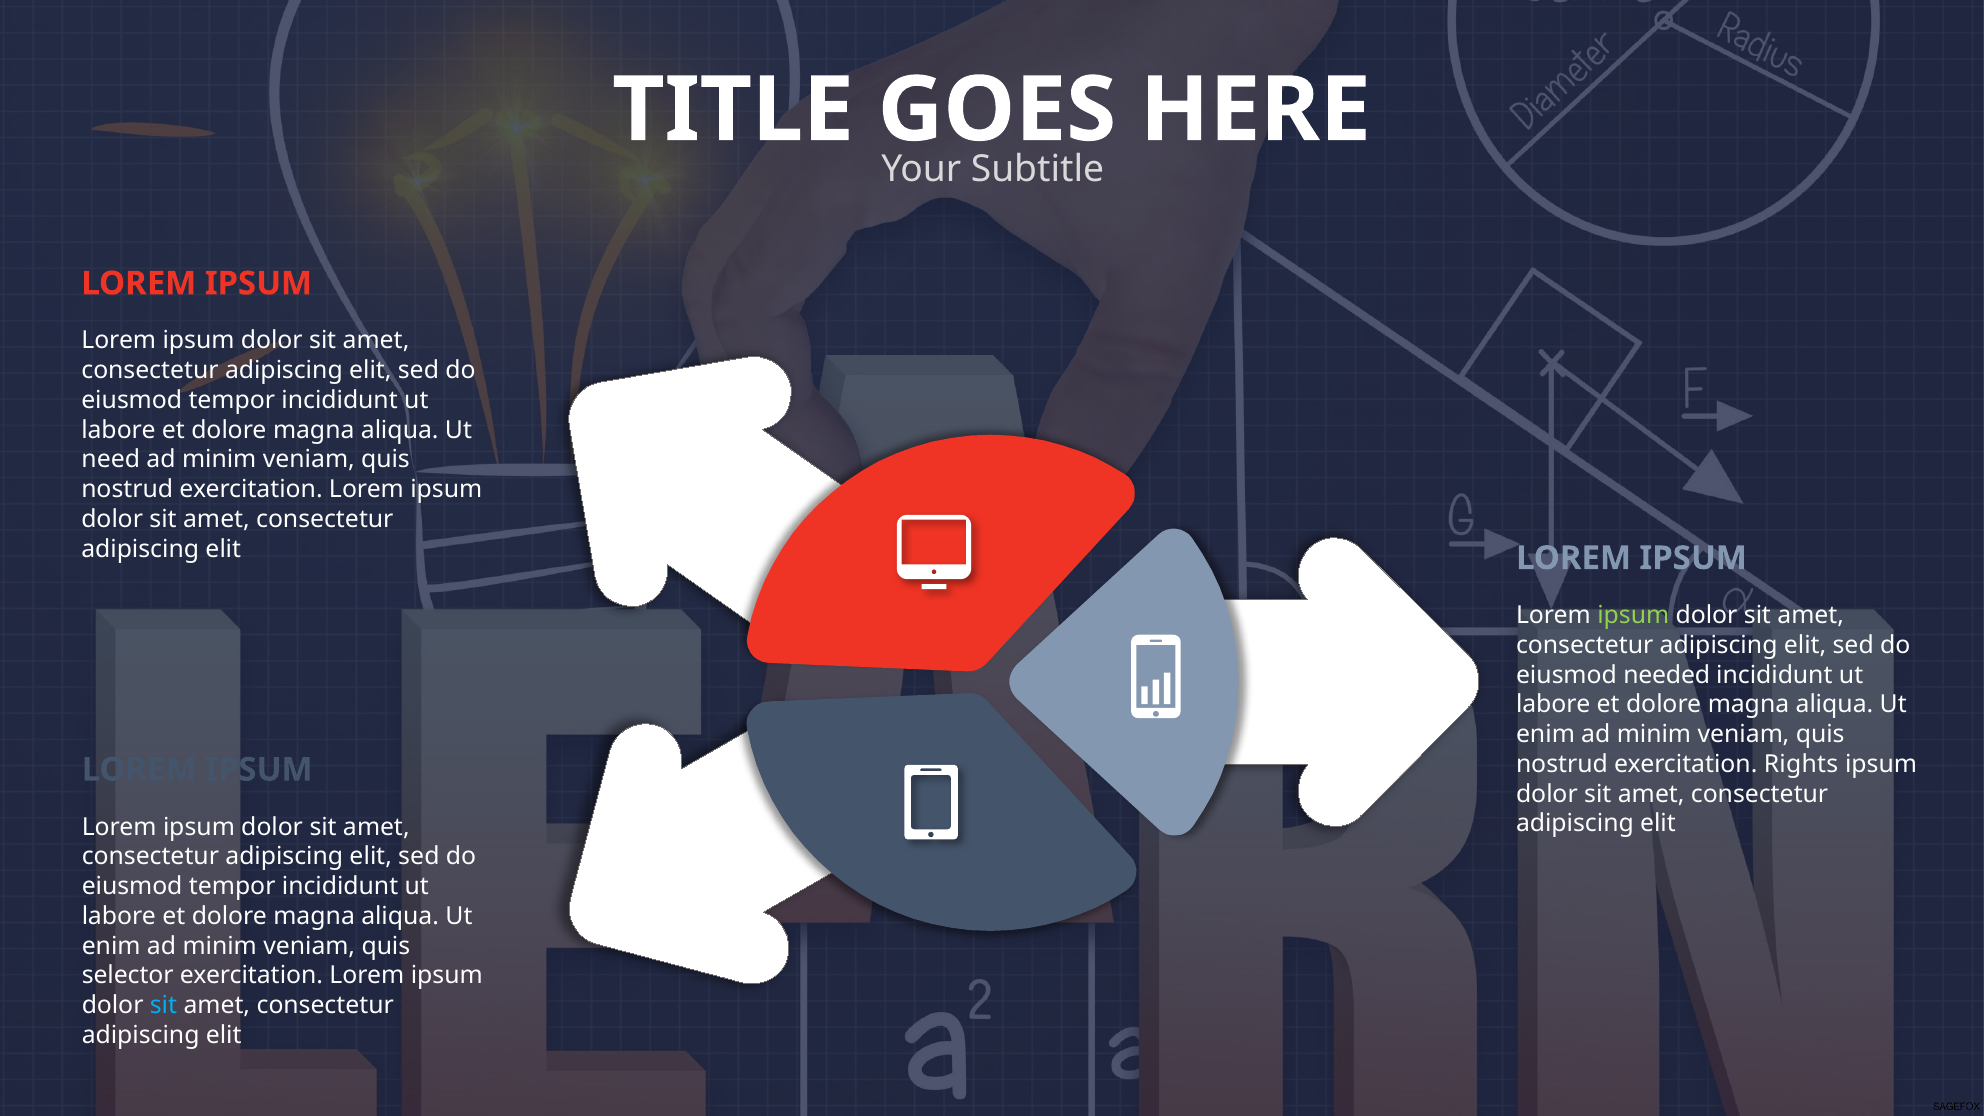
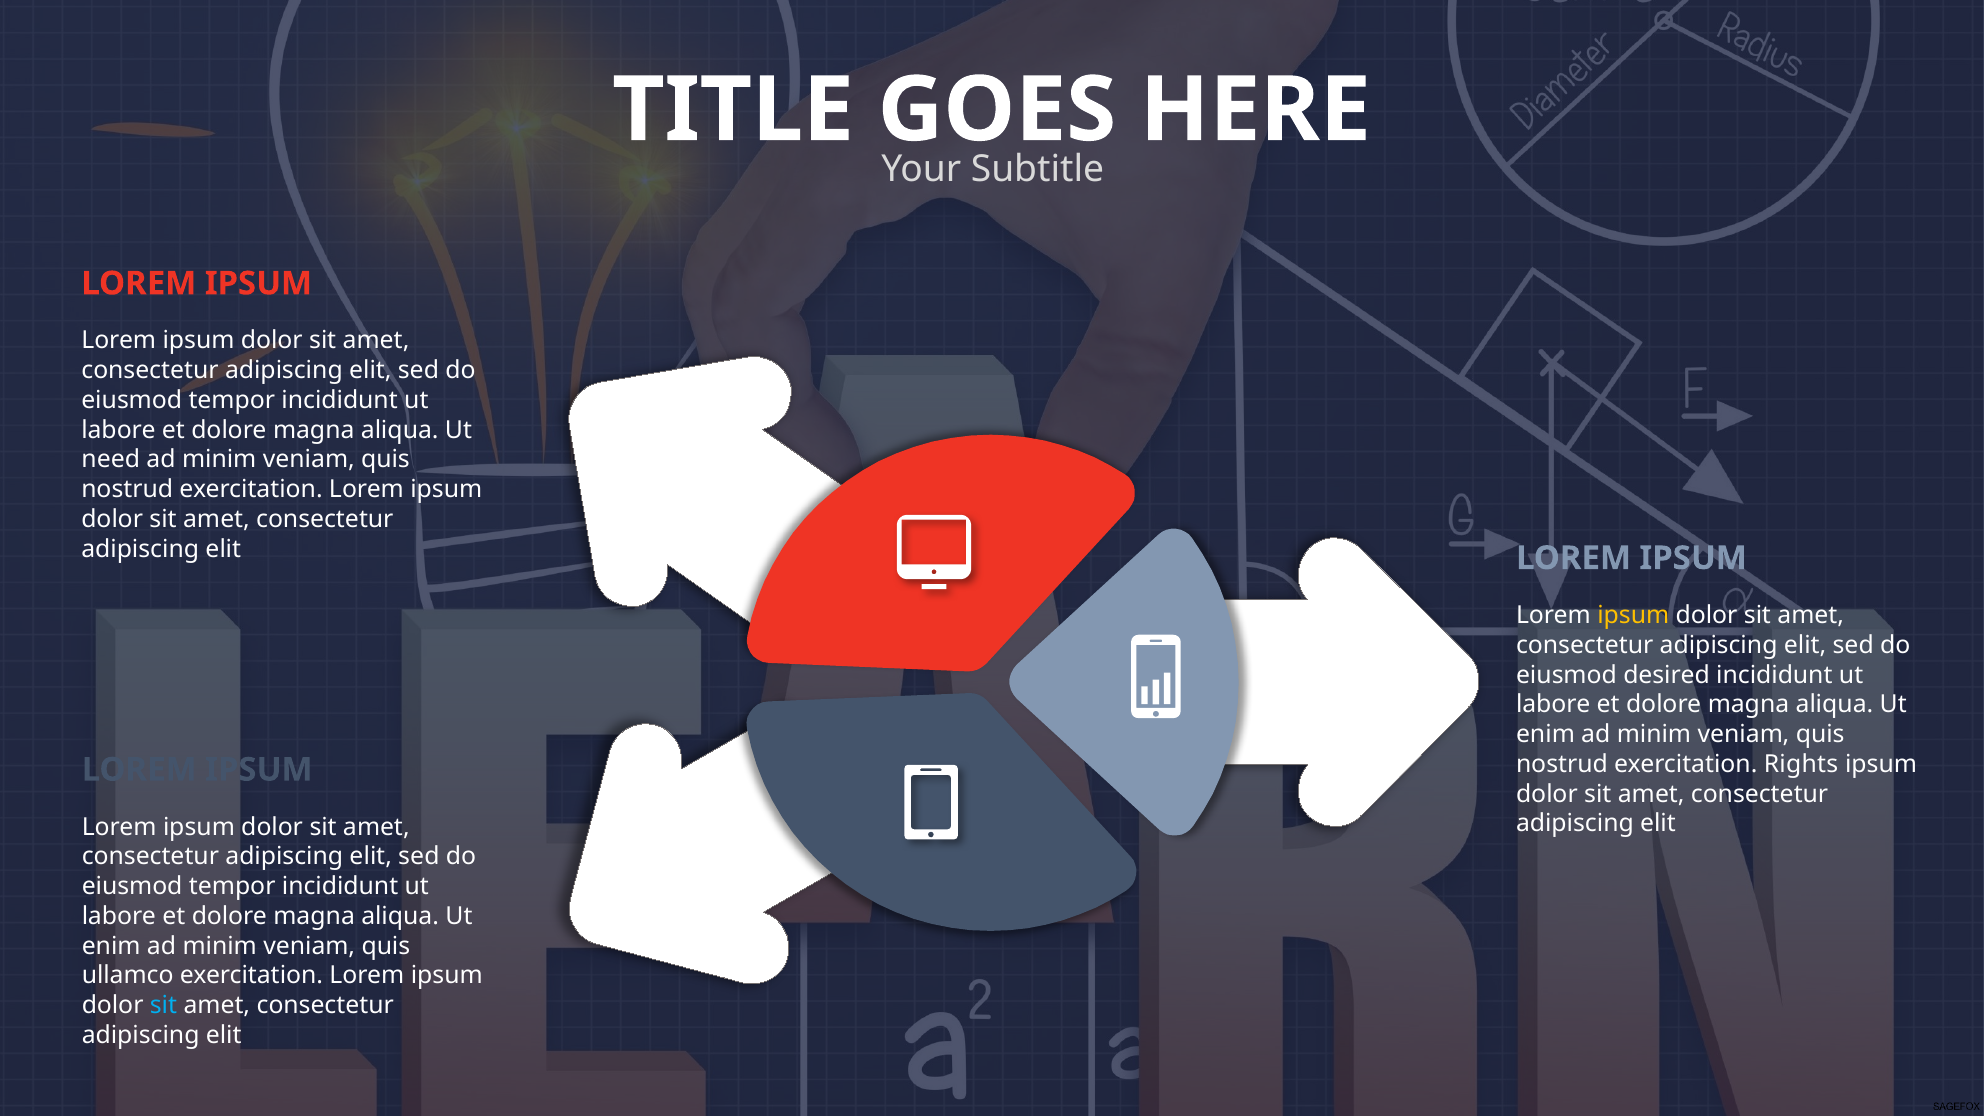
ipsum colour: light green -> yellow (1633, 615)
needed: needed -> desired (1667, 675)
selector: selector -> ullamco (128, 976)
